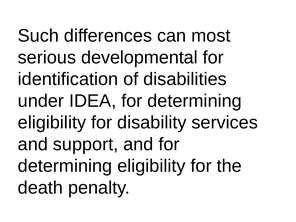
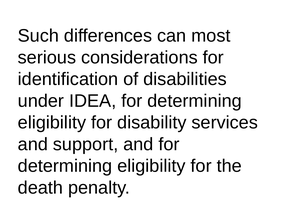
developmental: developmental -> considerations (139, 58)
